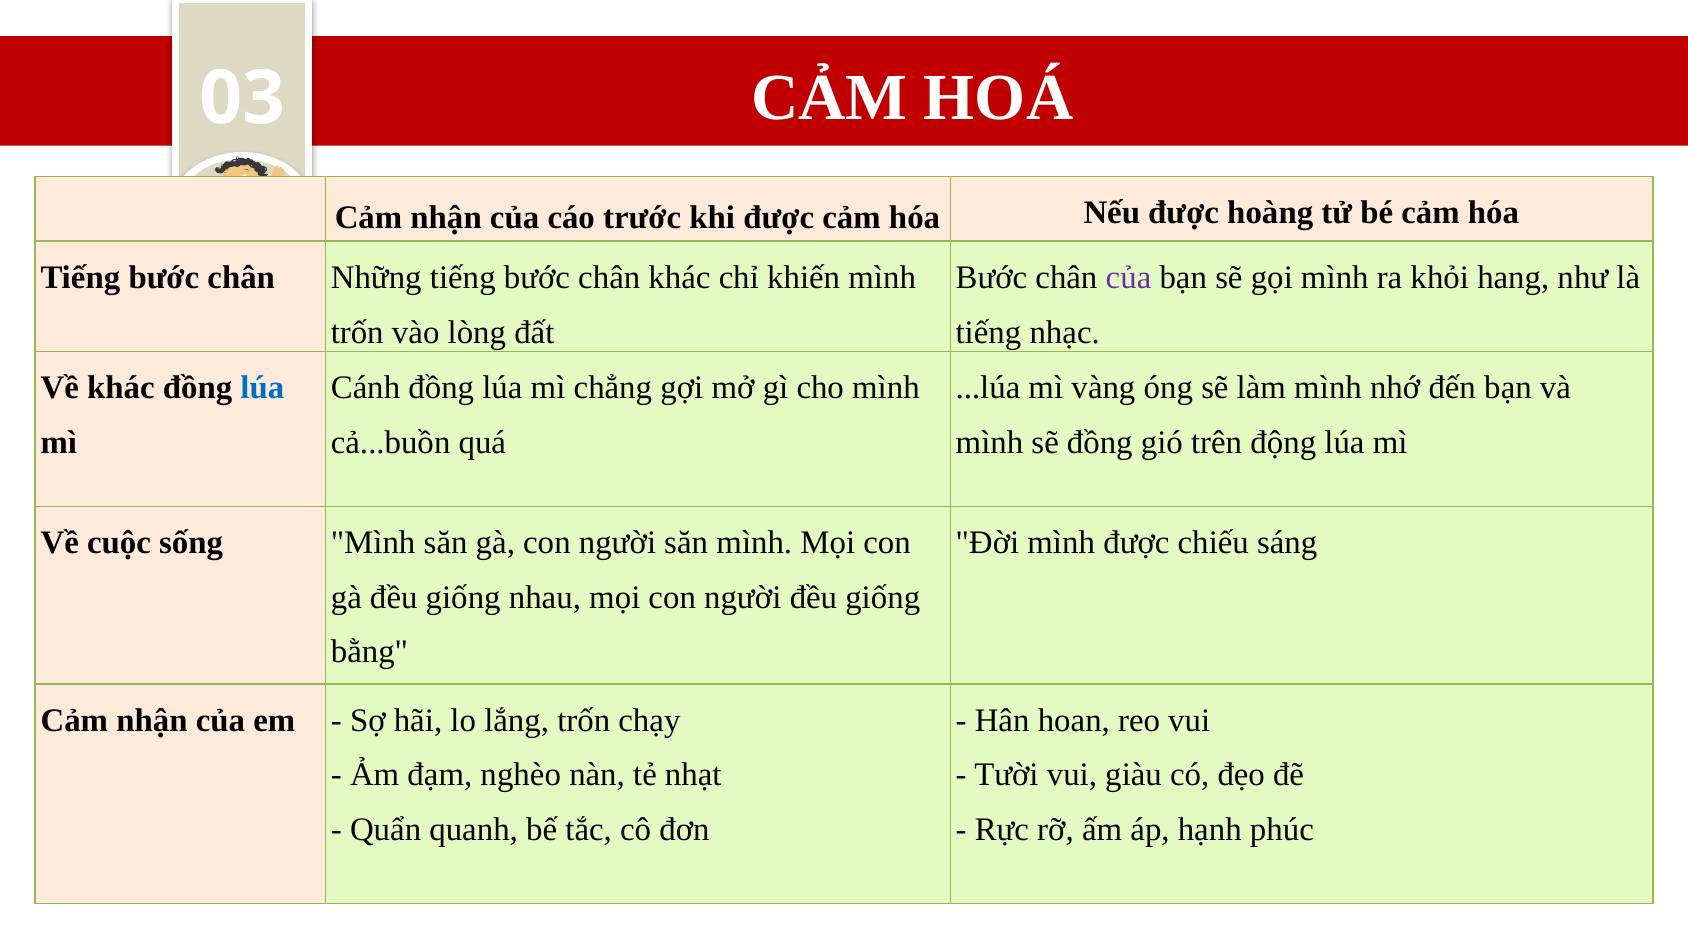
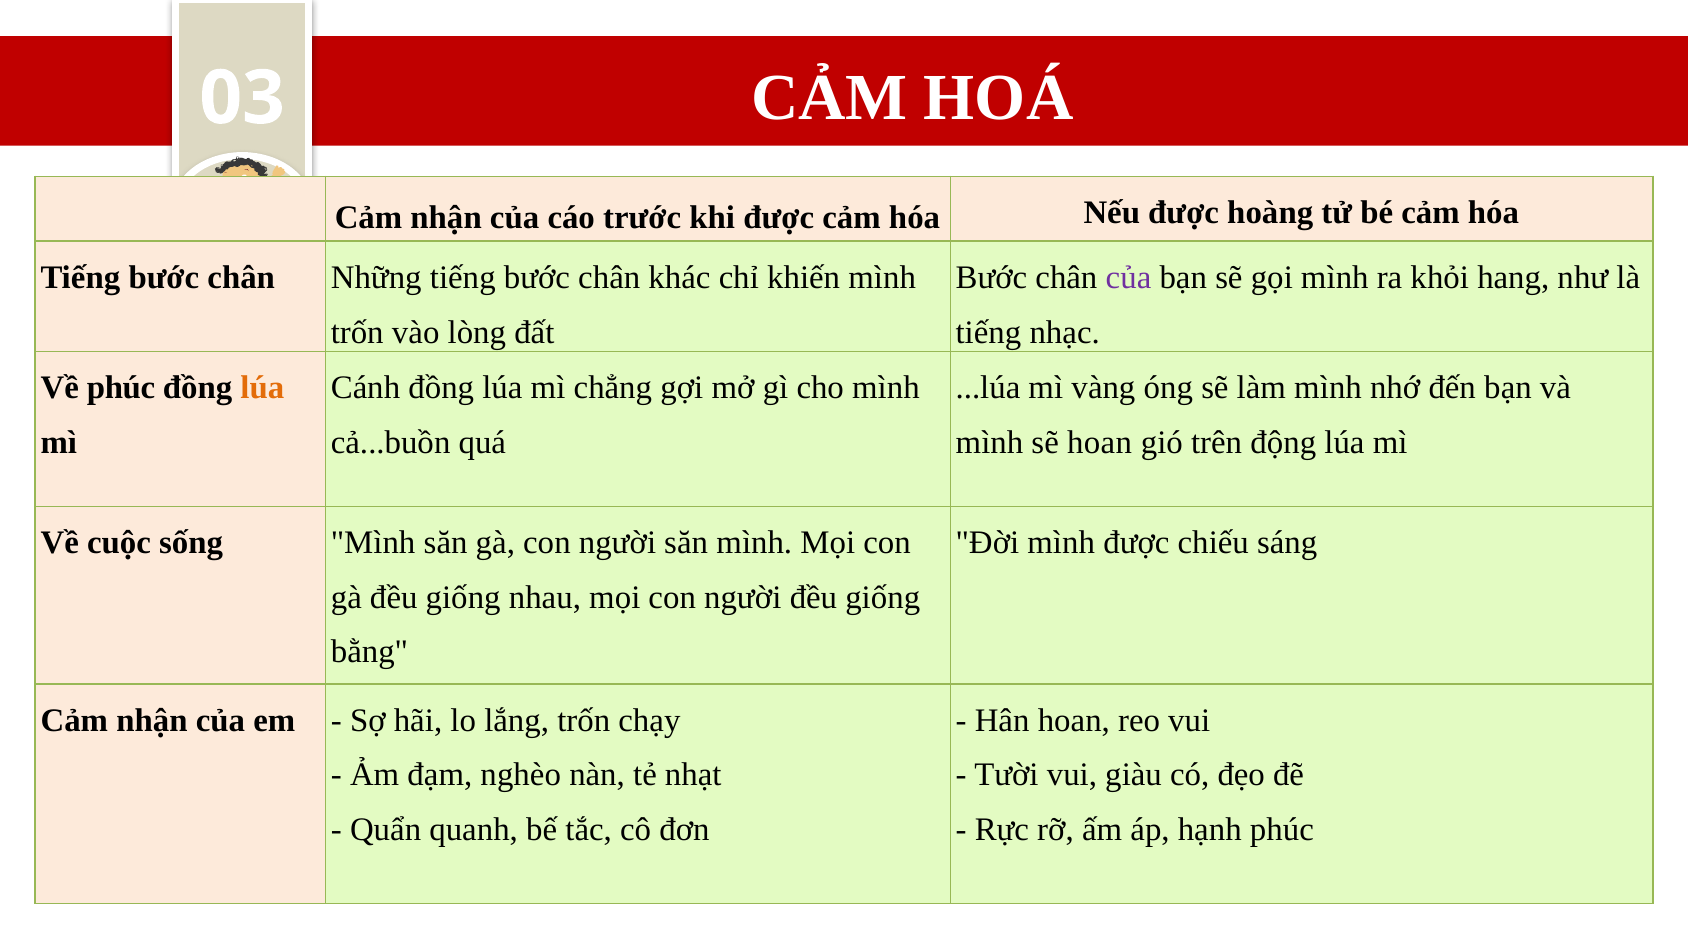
Về khác: khác -> phúc (121, 388)
lúa colour: blue -> orange (262, 388)
sẽ đồng: đồng -> hoan (1100, 442)
